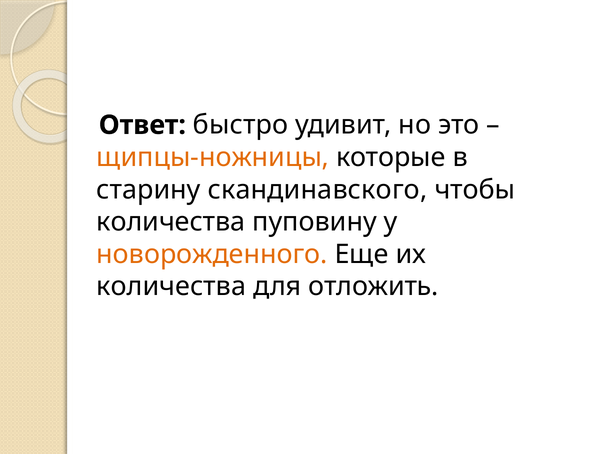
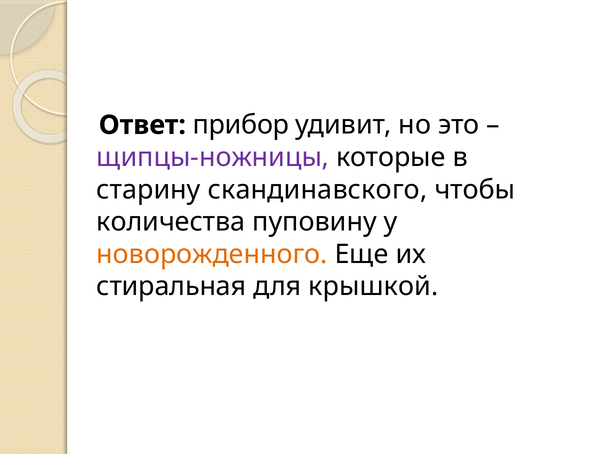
быстро: быстро -> прибор (241, 125)
щипцы-ножницы colour: orange -> purple (213, 158)
количества: количества -> стиральная (171, 287)
отложить: отложить -> крышкой (373, 287)
